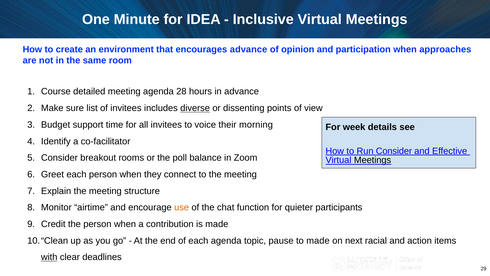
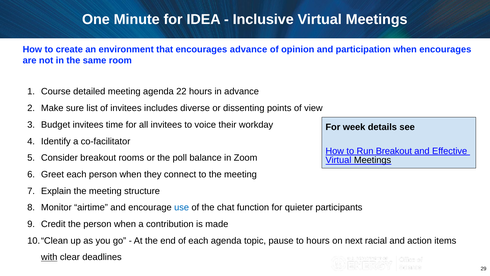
when approaches: approaches -> encourages (445, 49)
28: 28 -> 22 (181, 92)
diverse underline: present -> none (195, 108)
Budget support: support -> invitees (88, 125)
morning: morning -> workday (256, 125)
Run Consider: Consider -> Breakout (394, 151)
use colour: orange -> blue (182, 207)
to made: made -> hours (318, 240)
